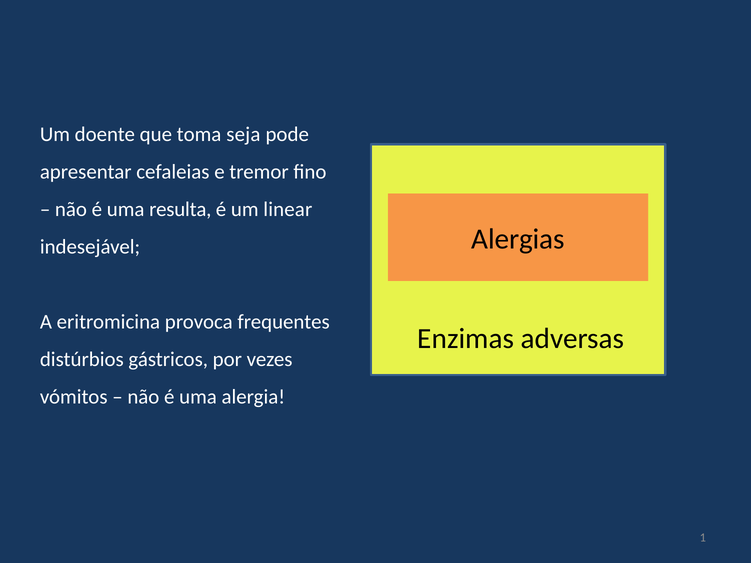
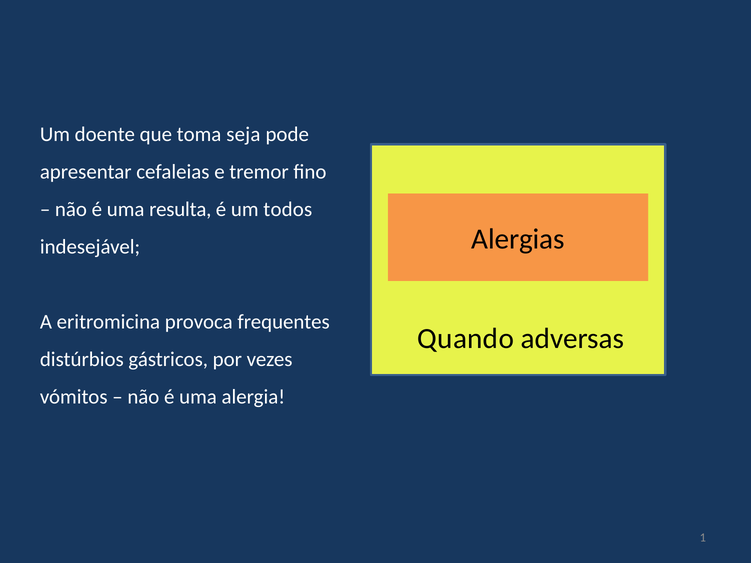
linear: linear -> todos (288, 209)
Enzimas: Enzimas -> Quando (466, 339)
